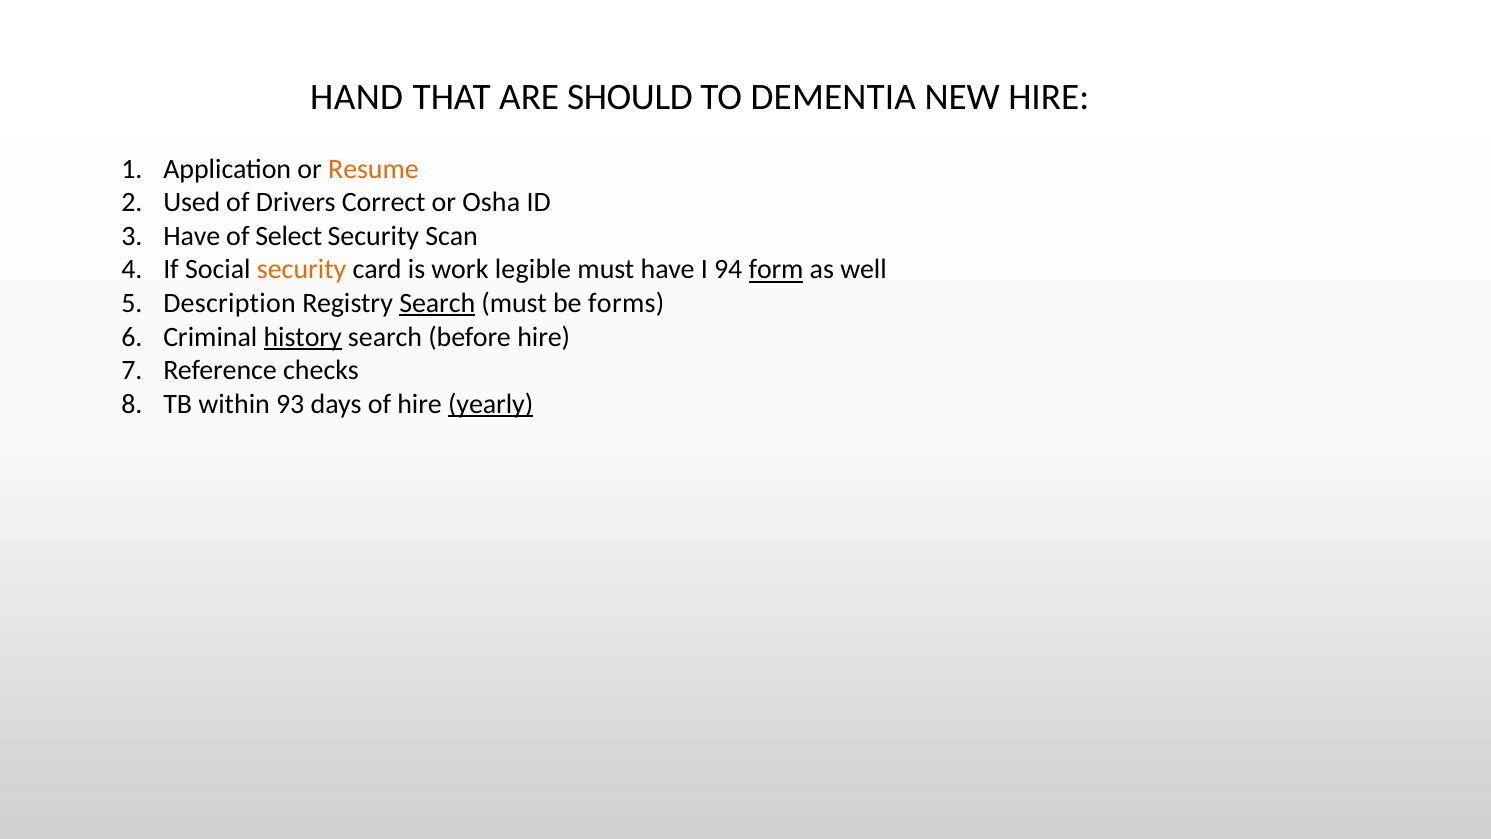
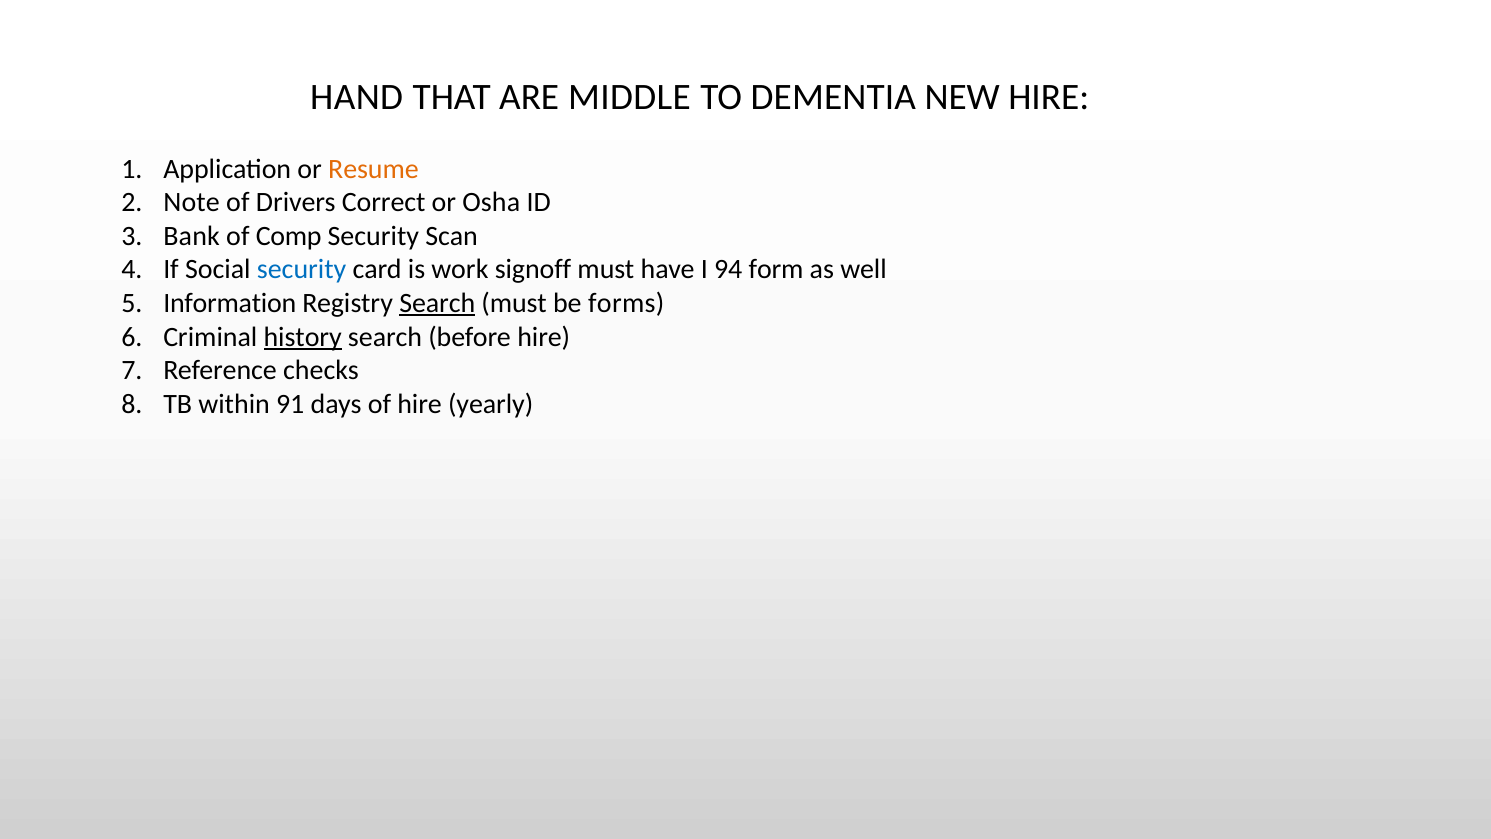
SHOULD: SHOULD -> MIDDLE (630, 97)
Used: Used -> Note (192, 202)
Have: Have -> Bank (192, 236)
Select: Select -> Comp (289, 236)
security colour: orange -> blue (302, 270)
legible: legible -> signoff (533, 270)
form underline: present -> none (776, 270)
Description: Description -> Information (230, 303)
93: 93 -> 91 (290, 404)
yearly underline: present -> none (491, 404)
